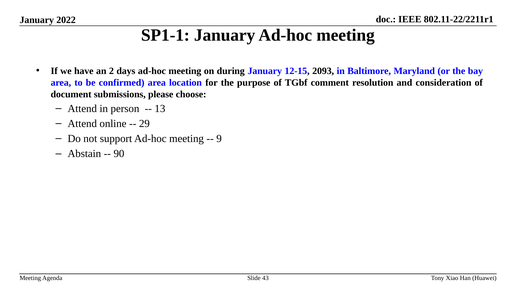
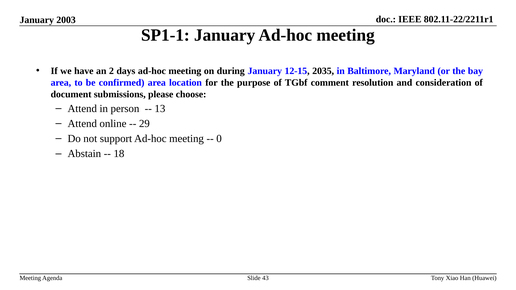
2022: 2022 -> 2003 (66, 20)
2093: 2093 -> 2035 (323, 71)
9: 9 -> 0 (219, 139)
90: 90 -> 18 (119, 154)
